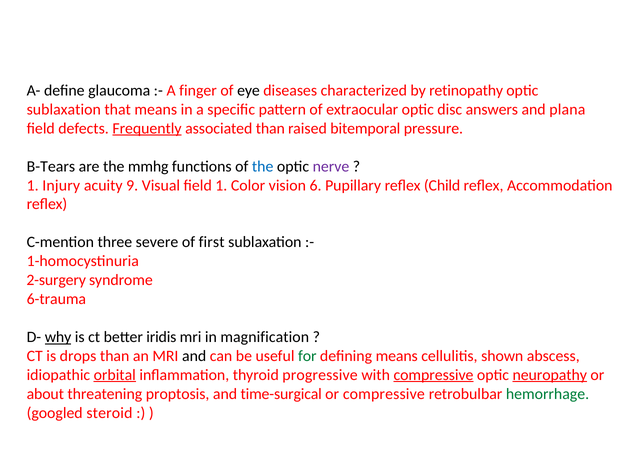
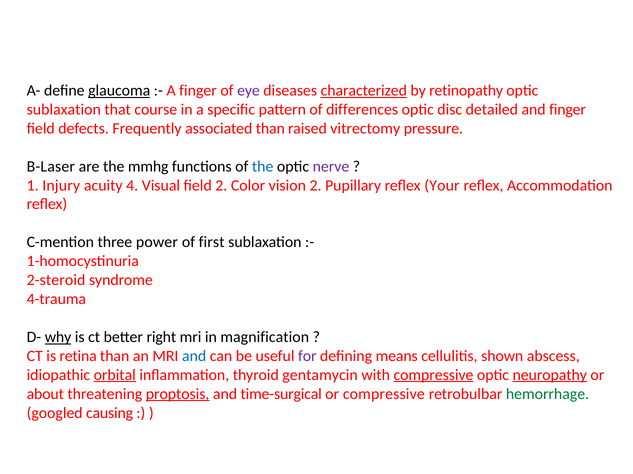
glaucoma underline: none -> present (119, 91)
eye colour: black -> purple (248, 91)
characterized underline: none -> present (364, 91)
that means: means -> course (156, 110)
extraocular: extraocular -> differences (362, 110)
answers: answers -> detailed (492, 110)
and plana: plana -> finger (568, 110)
Frequently underline: present -> none (147, 129)
bitemporal: bitemporal -> vitrectomy (365, 129)
B-Tears: B-Tears -> B-Laser (51, 167)
9: 9 -> 4 (132, 186)
field 1: 1 -> 2 (221, 186)
vision 6: 6 -> 2 (316, 186)
Child: Child -> Your (442, 186)
severe: severe -> power (157, 243)
2-surgery: 2-surgery -> 2-steroid (56, 281)
6-trauma: 6-trauma -> 4-trauma (56, 300)
iridis: iridis -> right (161, 338)
drops: drops -> retina (78, 357)
and colour: black -> blue (194, 357)
for colour: green -> purple (307, 357)
progressive: progressive -> gentamycin (320, 375)
proptosis underline: none -> present (178, 394)
steroid: steroid -> causing (110, 413)
